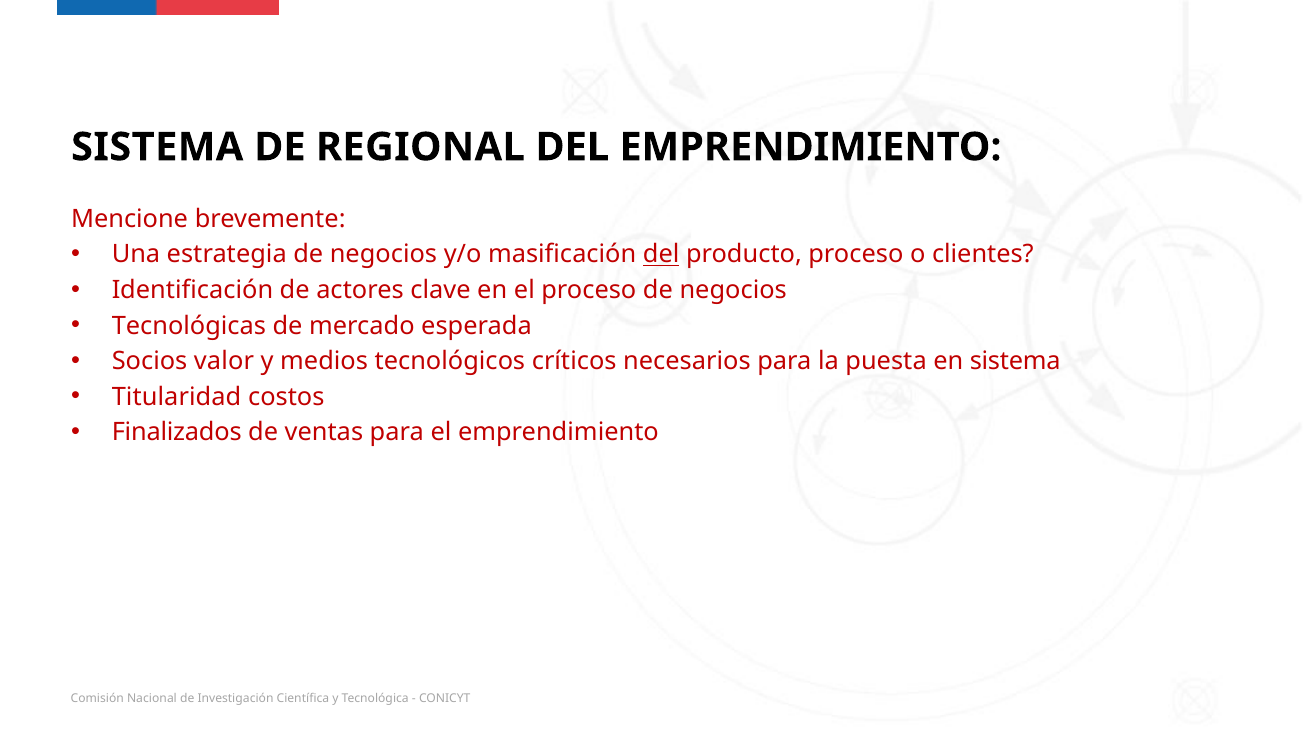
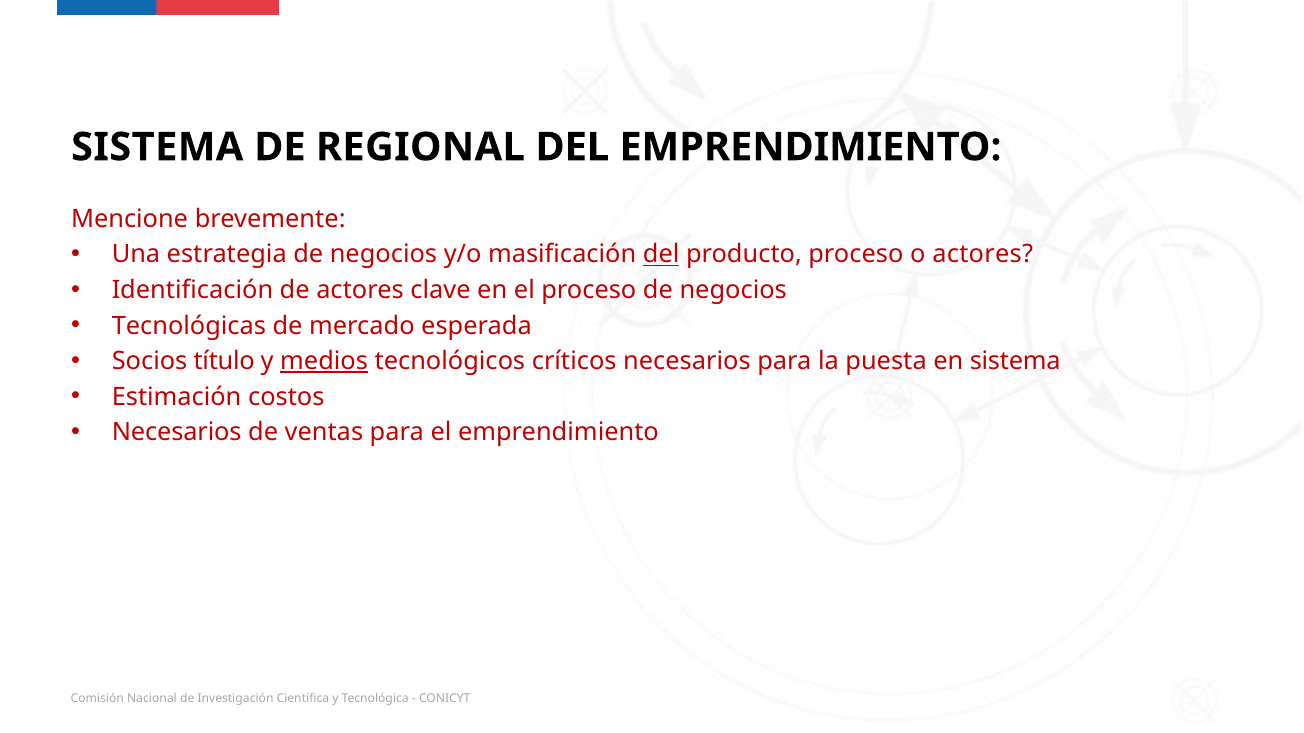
o clientes: clientes -> actores (983, 255)
valor: valor -> título (224, 362)
medios underline: none -> present (324, 362)
Titularidad: Titularidad -> Estimación (177, 397)
Finalizados: Finalizados -> Necesarios (177, 433)
